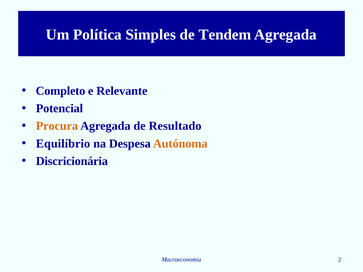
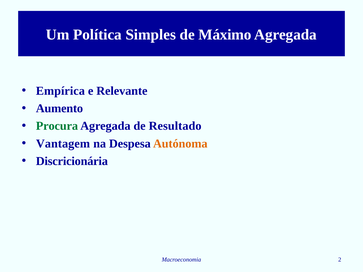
Tendem: Tendem -> Máximo (225, 35)
Completo: Completo -> Empírica (60, 91)
Potencial: Potencial -> Aumento (59, 109)
Procura colour: orange -> green (57, 126)
Equilíbrio: Equilíbrio -> Vantagem (63, 144)
